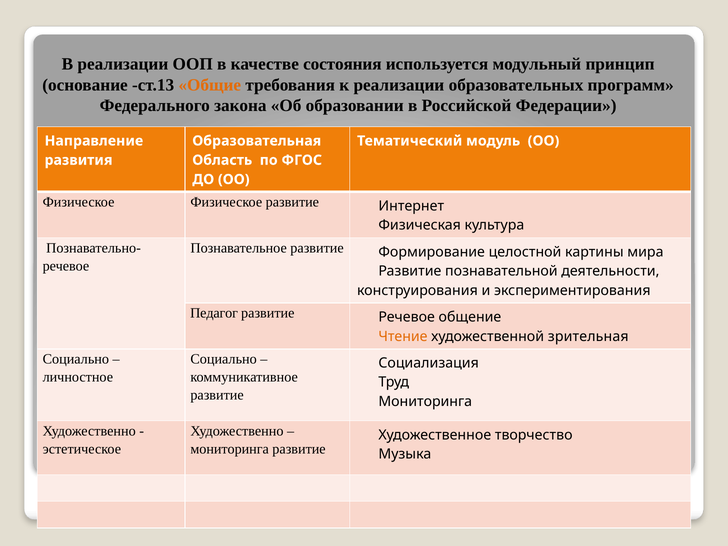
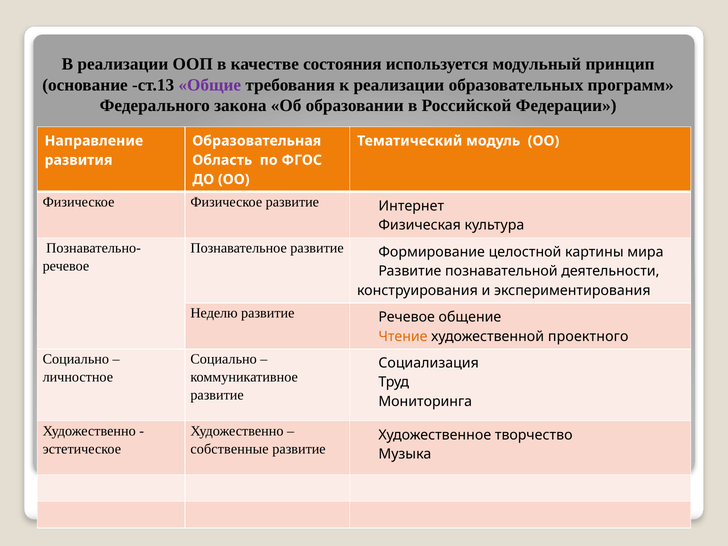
Общие colour: orange -> purple (210, 85)
Педагог: Педагог -> Неделю (214, 313)
зрительная: зрительная -> проектного (588, 336)
мониторинга: мониторинга -> собственные (230, 449)
